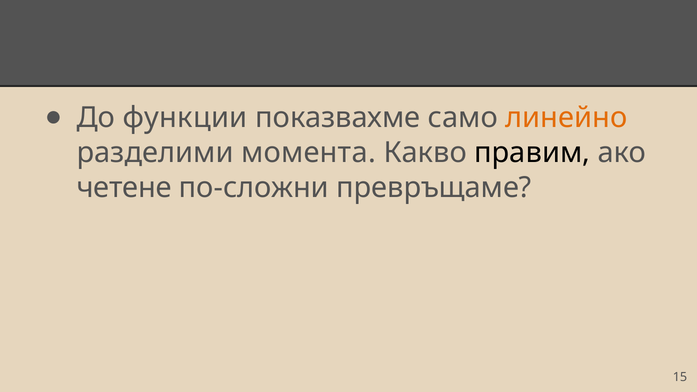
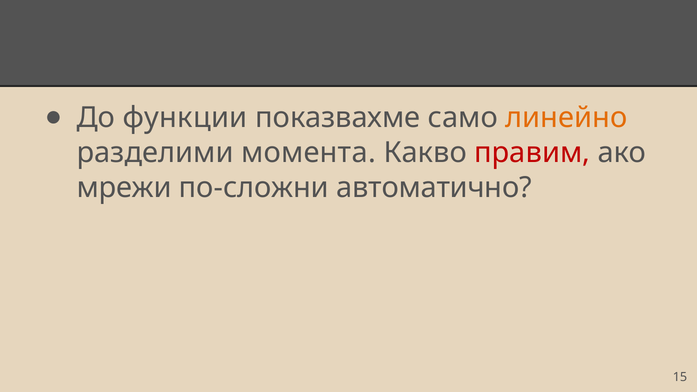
правим colour: black -> red (532, 153)
четене: четене -> мрежи (124, 188)
превръщаме: превръщаме -> автоматично (434, 188)
